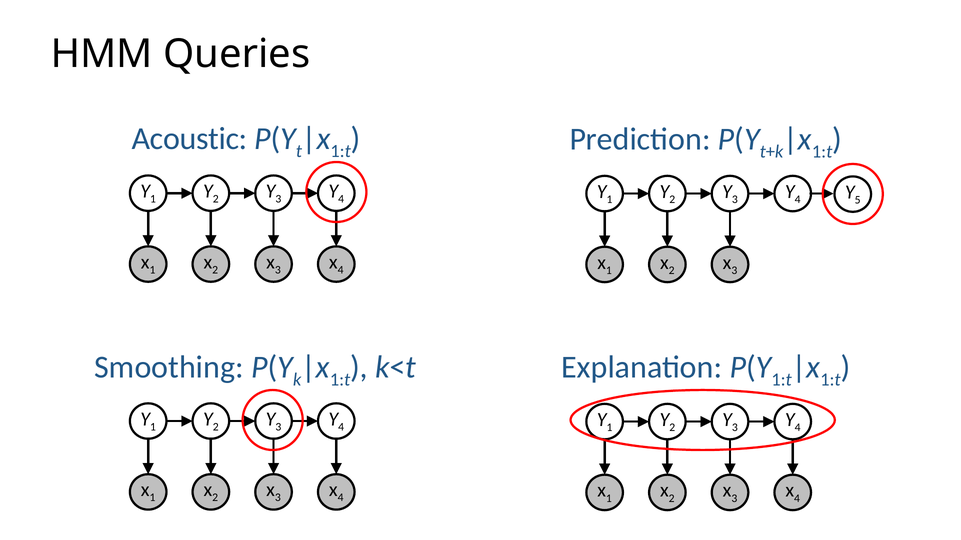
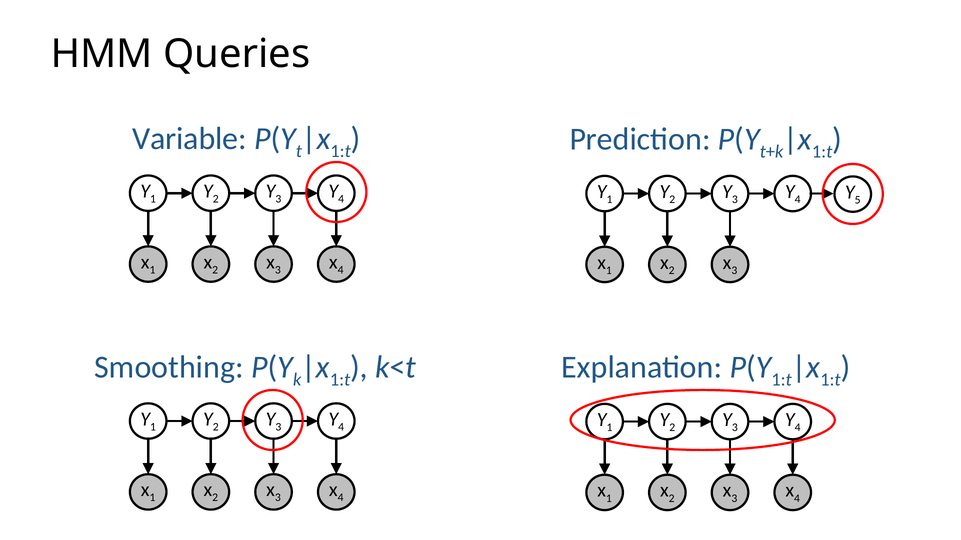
Acoustic: Acoustic -> Variable (189, 139)
